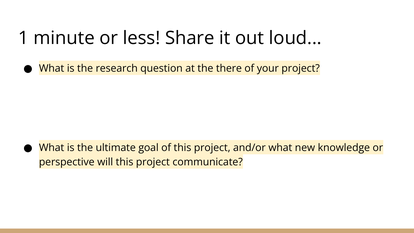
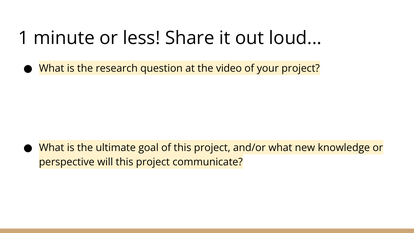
the there: there -> video (229, 68)
